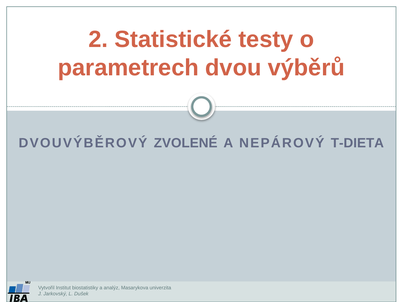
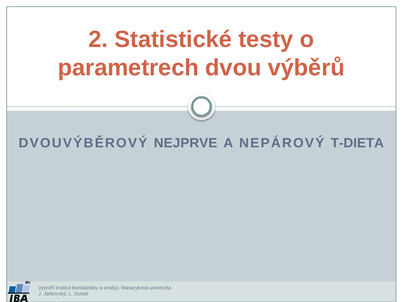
ZVOLENÉ: ZVOLENÉ -> NEJPRVE (186, 143)
